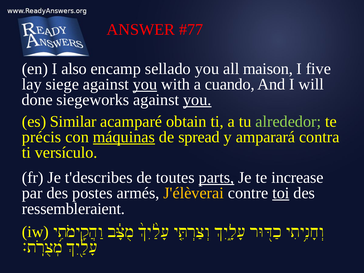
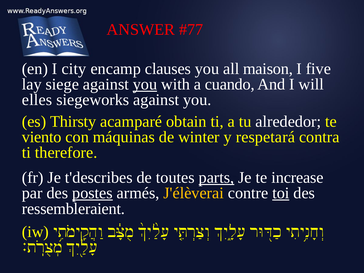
also: also -> city (74, 69)
sellado: sellado -> clauses (168, 69)
done: done -> elles (37, 100)
you underline: present -> none (197, 100)
Similar: Similar -> Thirsty (73, 122)
alrededor colour: light green -> white (288, 122)
précis: précis -> viento (42, 137)
máquinas underline: present -> none (124, 137)
spread: spread -> winter (199, 137)
amparará: amparará -> respetará (265, 137)
versículo: versículo -> therefore (66, 153)
postes underline: none -> present (92, 193)
